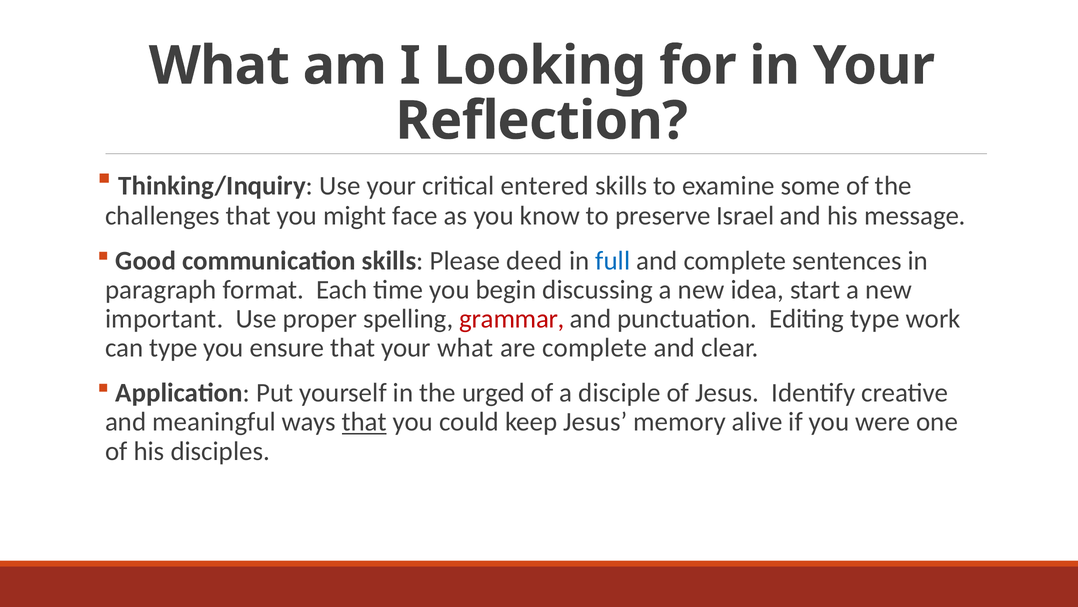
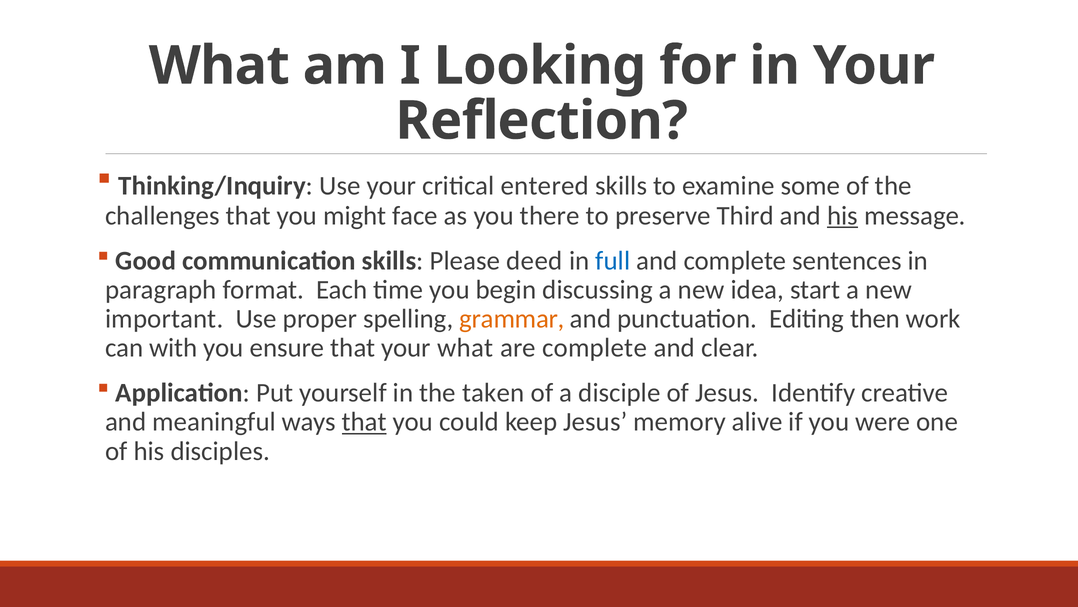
know: know -> there (550, 216)
Israel: Israel -> Third (745, 216)
his underline: none -> present (843, 216)
grammar colour: red -> orange (512, 319)
Editing type: type -> then (875, 319)
can type: type -> with (173, 348)
urged: urged -> taken (493, 392)
